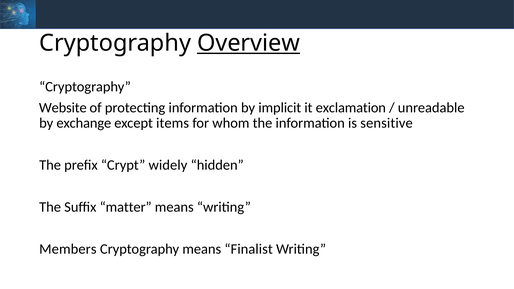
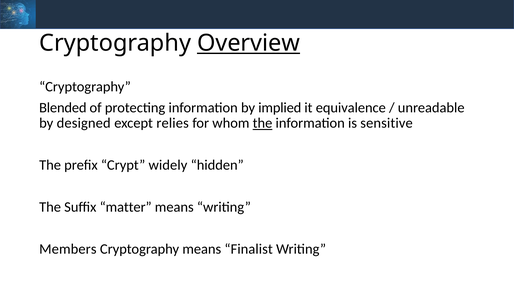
Website: Website -> Blended (63, 108)
implicit: implicit -> implied (280, 108)
exclamation: exclamation -> equivalence (351, 108)
exchange: exchange -> designed (84, 123)
items: items -> relies (173, 123)
the underline: none -> present (263, 123)
